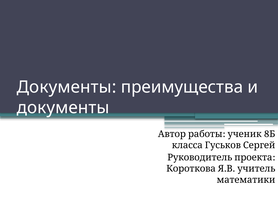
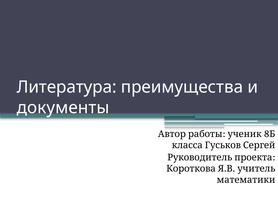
Документы: Документы -> Литература (67, 87)
